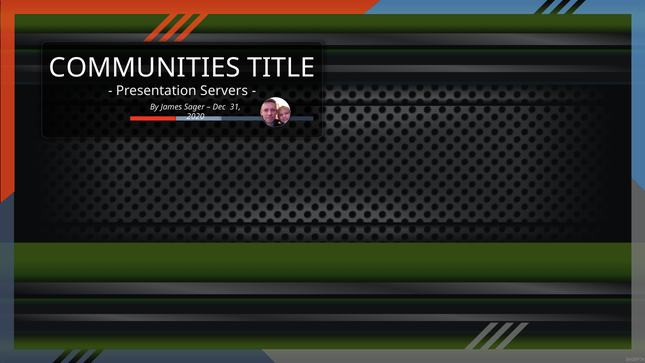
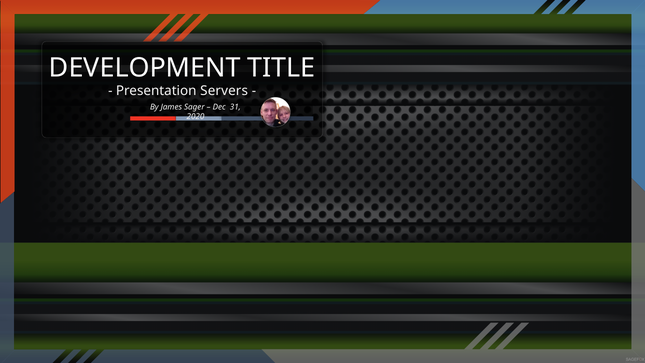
COMMUNITIES: COMMUNITIES -> DEVELOPMENT (145, 68)
